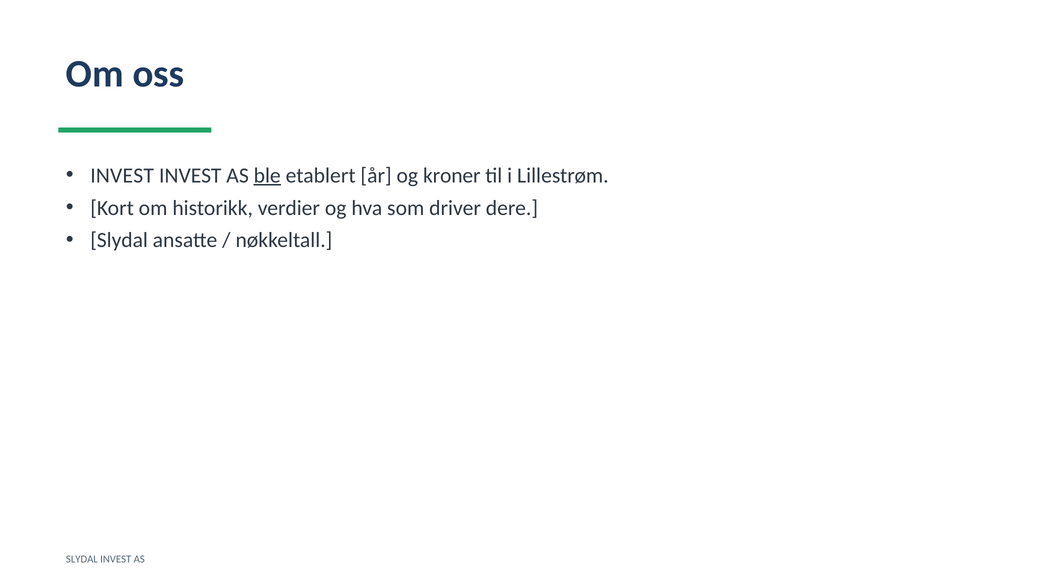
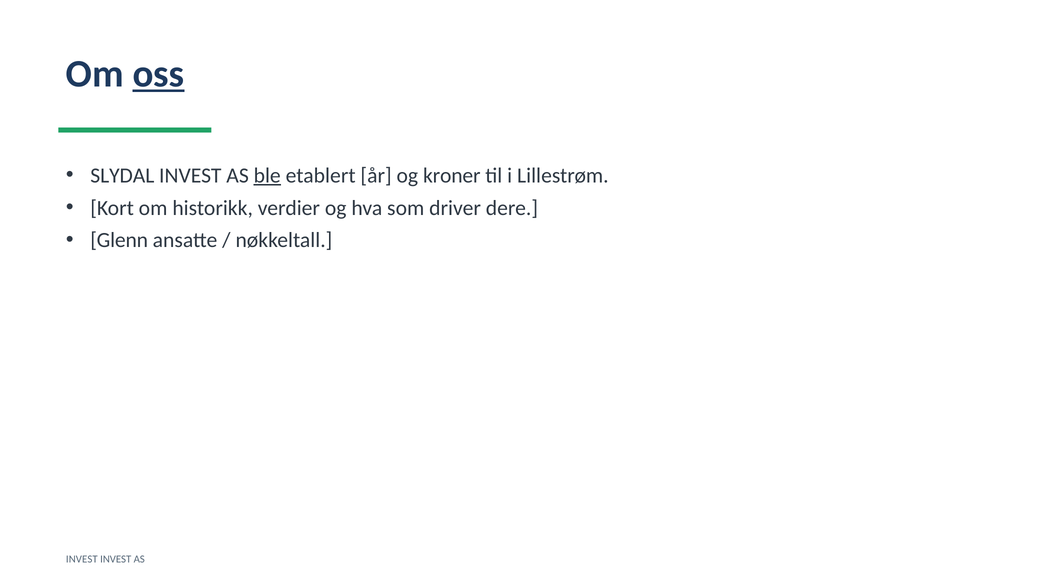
oss underline: none -> present (158, 74)
INVEST: INVEST -> SLYDAL (122, 176)
Slydal: Slydal -> Glenn (119, 240)
SLYDAL: SLYDAL -> INVEST (82, 560)
